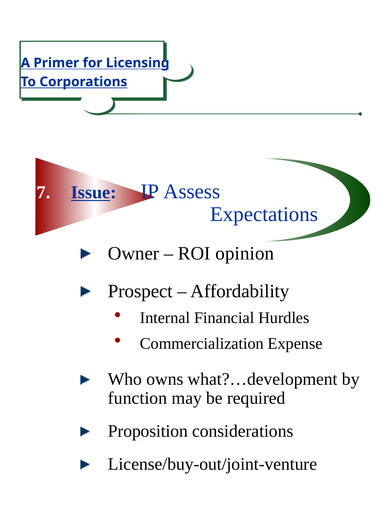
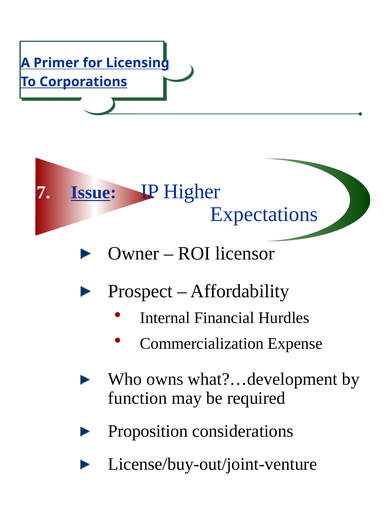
Assess: Assess -> Higher (192, 191)
opinion: opinion -> licensor (245, 253)
